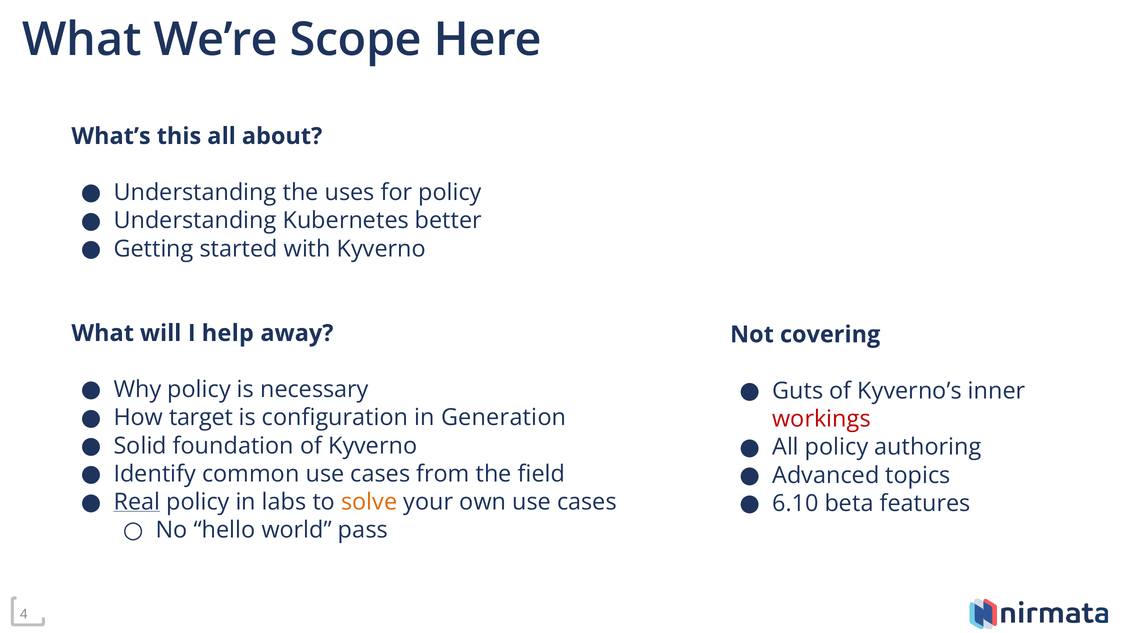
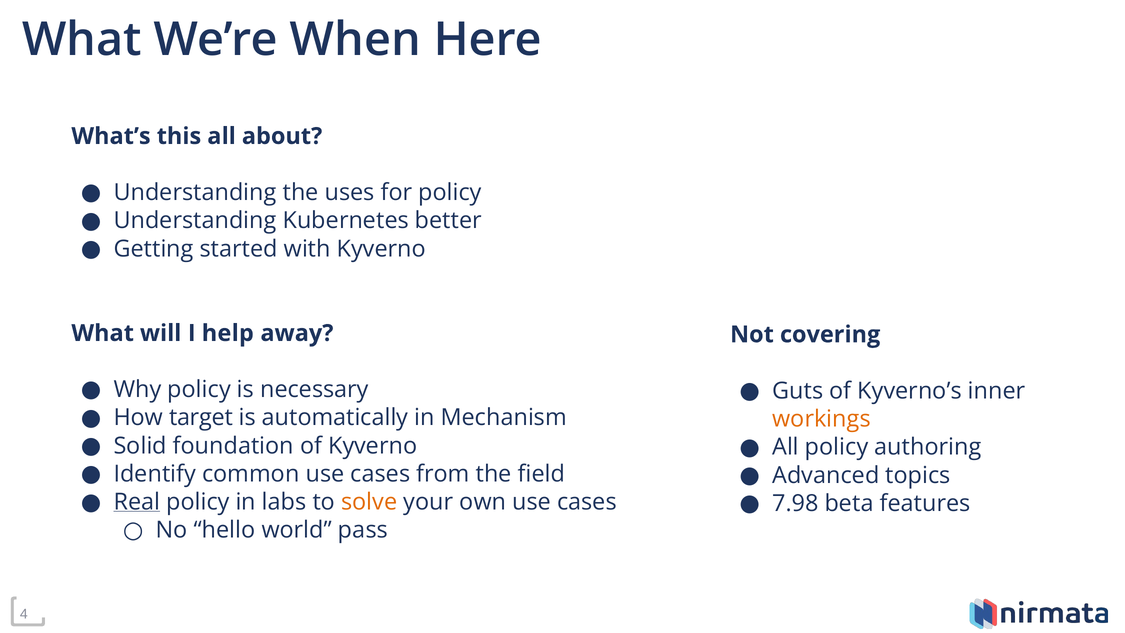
Scope: Scope -> When (355, 40)
configuration: configuration -> automatically (335, 418)
Generation: Generation -> Mechanism (504, 418)
workings colour: red -> orange (821, 419)
6.10: 6.10 -> 7.98 (795, 503)
